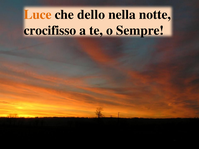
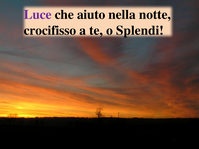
Luce colour: orange -> purple (38, 15)
dello: dello -> aiuto (91, 15)
Sempre: Sempre -> Splendi (140, 30)
